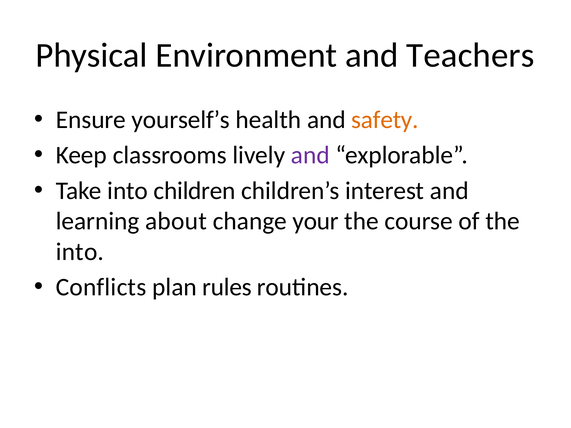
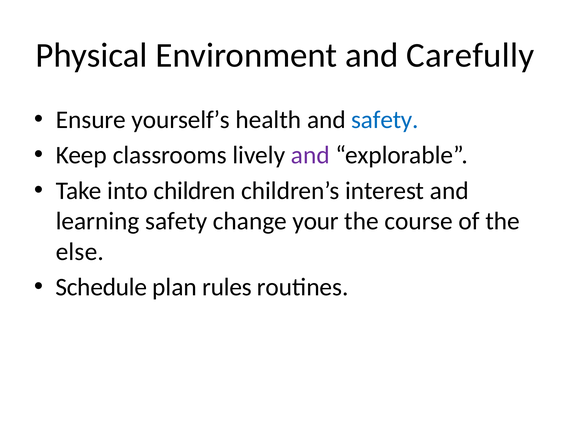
Teachers: Teachers -> Carefully (470, 55)
safety colour: orange -> blue (385, 120)
learning about: about -> safety (176, 221)
into: into -> else (80, 252)
Conflicts: Conflicts -> Schedule (101, 287)
